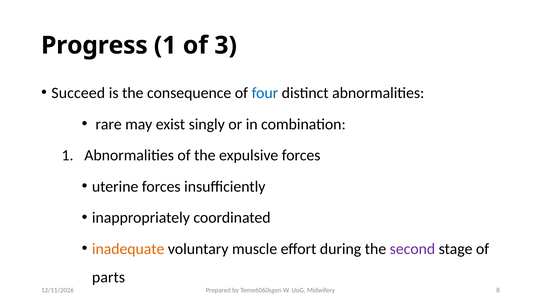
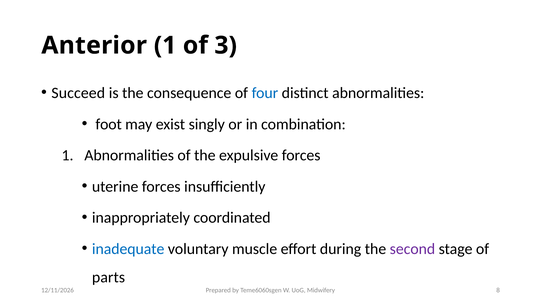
Progress: Progress -> Anterior (94, 45)
rare: rare -> foot (109, 124)
inadequate colour: orange -> blue (128, 249)
